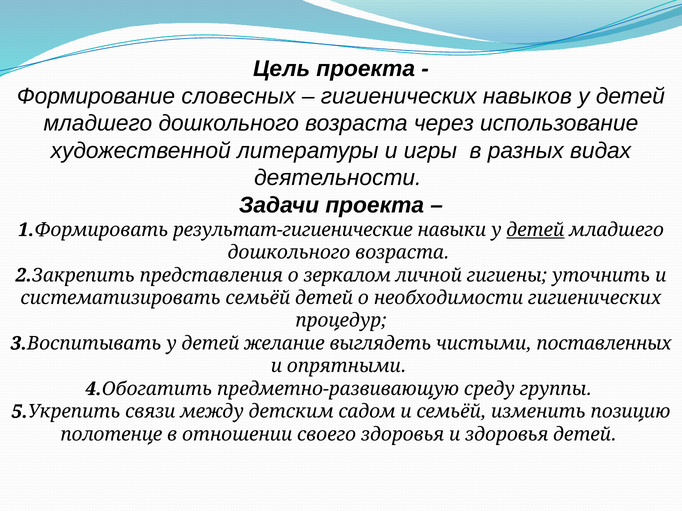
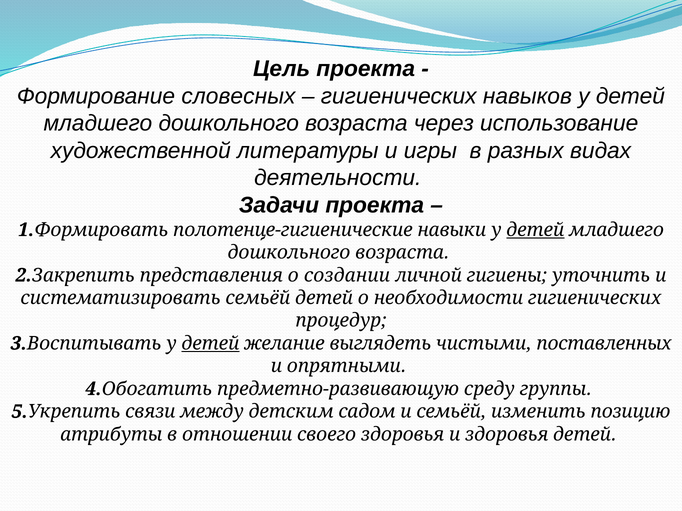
результат-гигиенические: результат-гигиенические -> полотенце-гигиенические (293, 230)
зеркалом: зеркалом -> создании (347, 276)
детей underline: none -> present (210, 344)
полотенце: полотенце -> атрибуты (111, 435)
